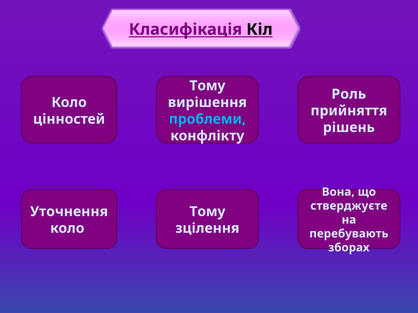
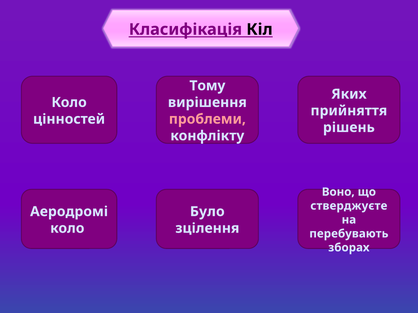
Роль: Роль -> Яких (349, 94)
проблеми colour: light blue -> pink (207, 119)
Вона: Вона -> Воно (338, 192)
Уточнення: Уточнення -> Аеродромі (69, 212)
Тому: Тому -> Було (207, 212)
